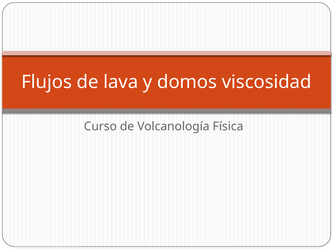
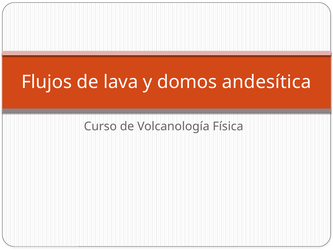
viscosidad: viscosidad -> andesítica (267, 82)
